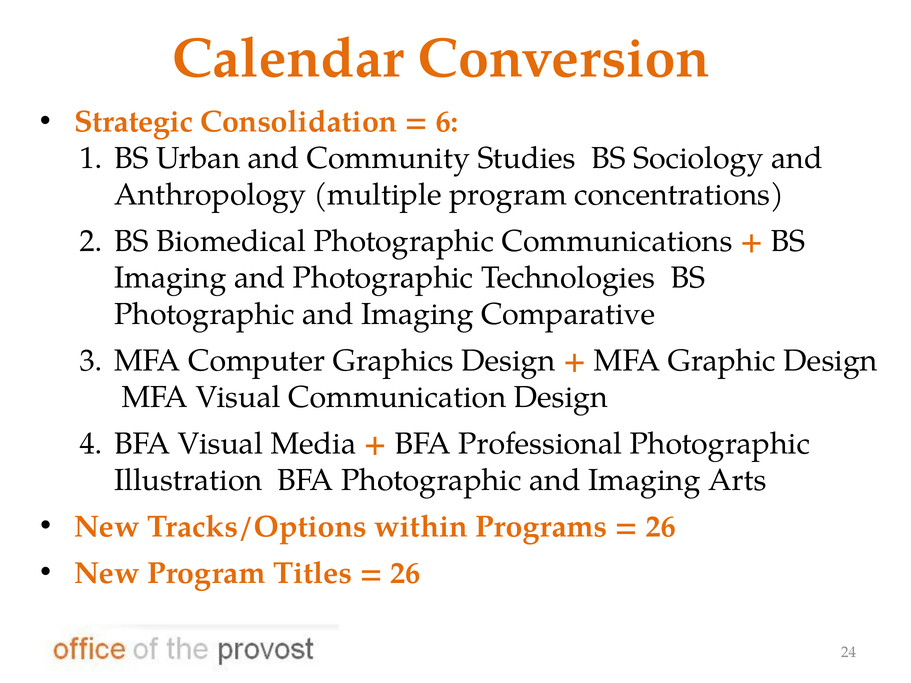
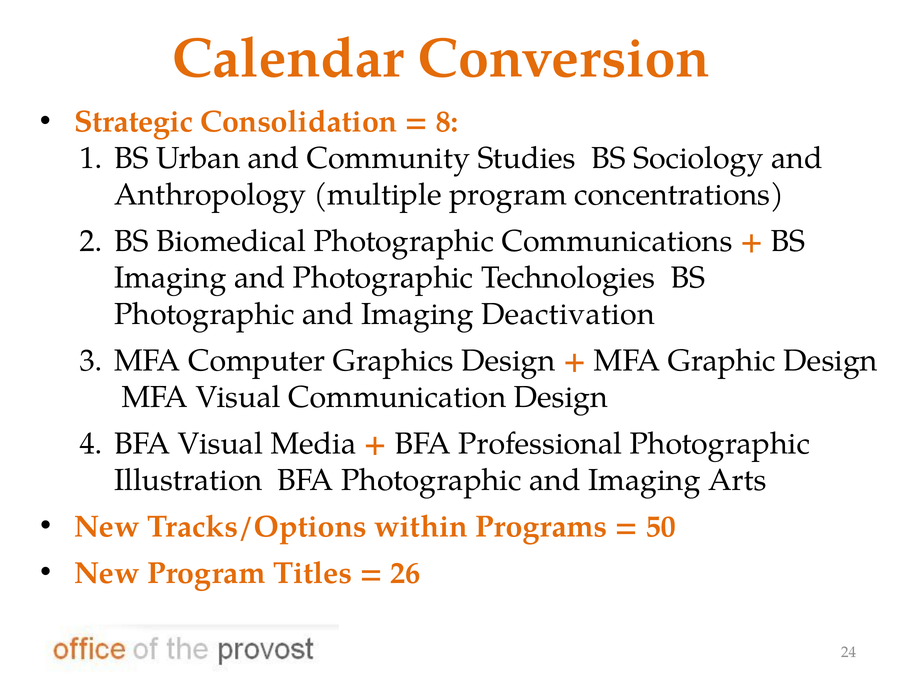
6: 6 -> 8 (447, 122)
Comparative: Comparative -> Deactivation (568, 314)
26: 26 -> 50 (661, 527)
